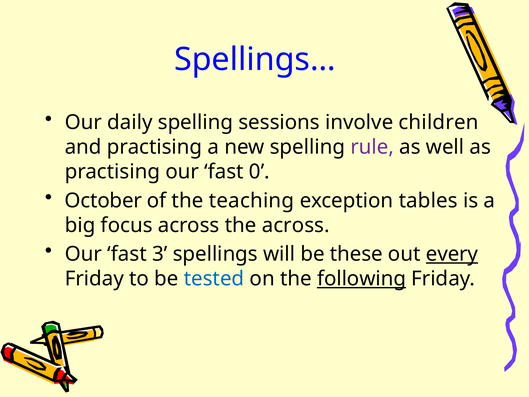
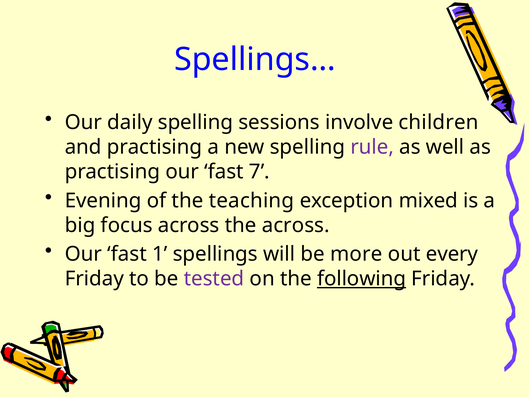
0: 0 -> 7 (259, 172)
October: October -> Evening (103, 200)
tables: tables -> mixed (428, 200)
3: 3 -> 1 (160, 254)
these: these -> more (356, 254)
every underline: present -> none (452, 254)
tested colour: blue -> purple (214, 279)
